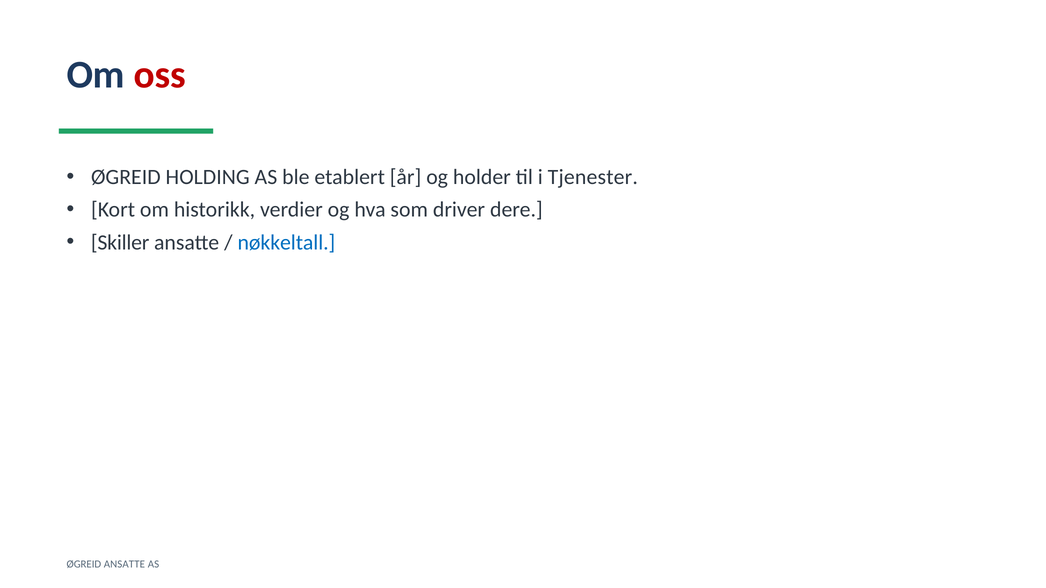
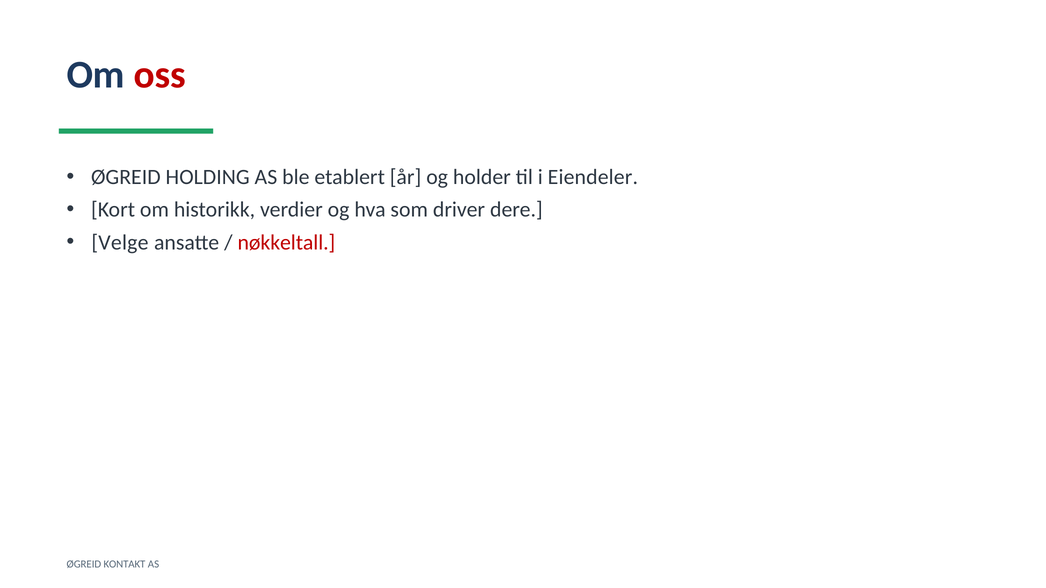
Tjenester: Tjenester -> Eiendeler (593, 177)
Skiller: Skiller -> Velge (120, 243)
nøkkeltall colour: blue -> red (286, 243)
ØGREID ANSATTE: ANSATTE -> KONTAKT (124, 565)
